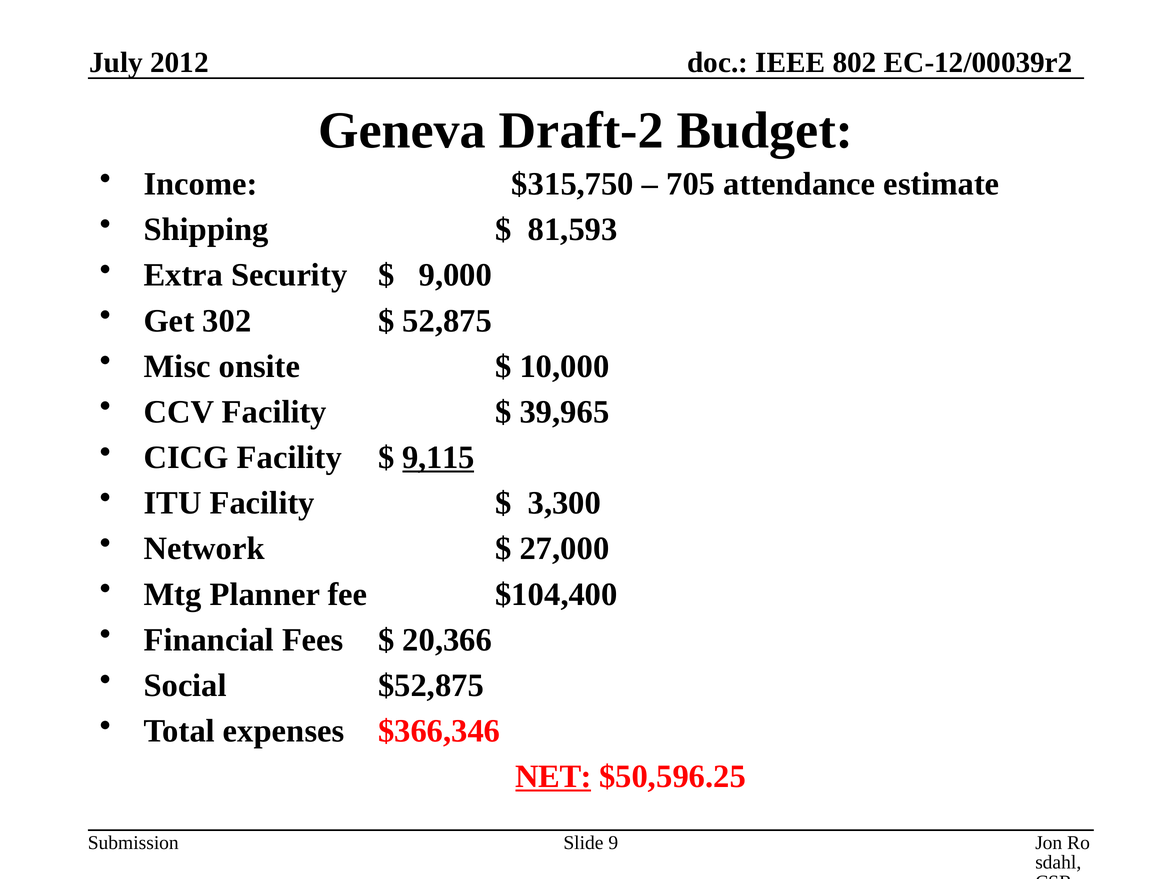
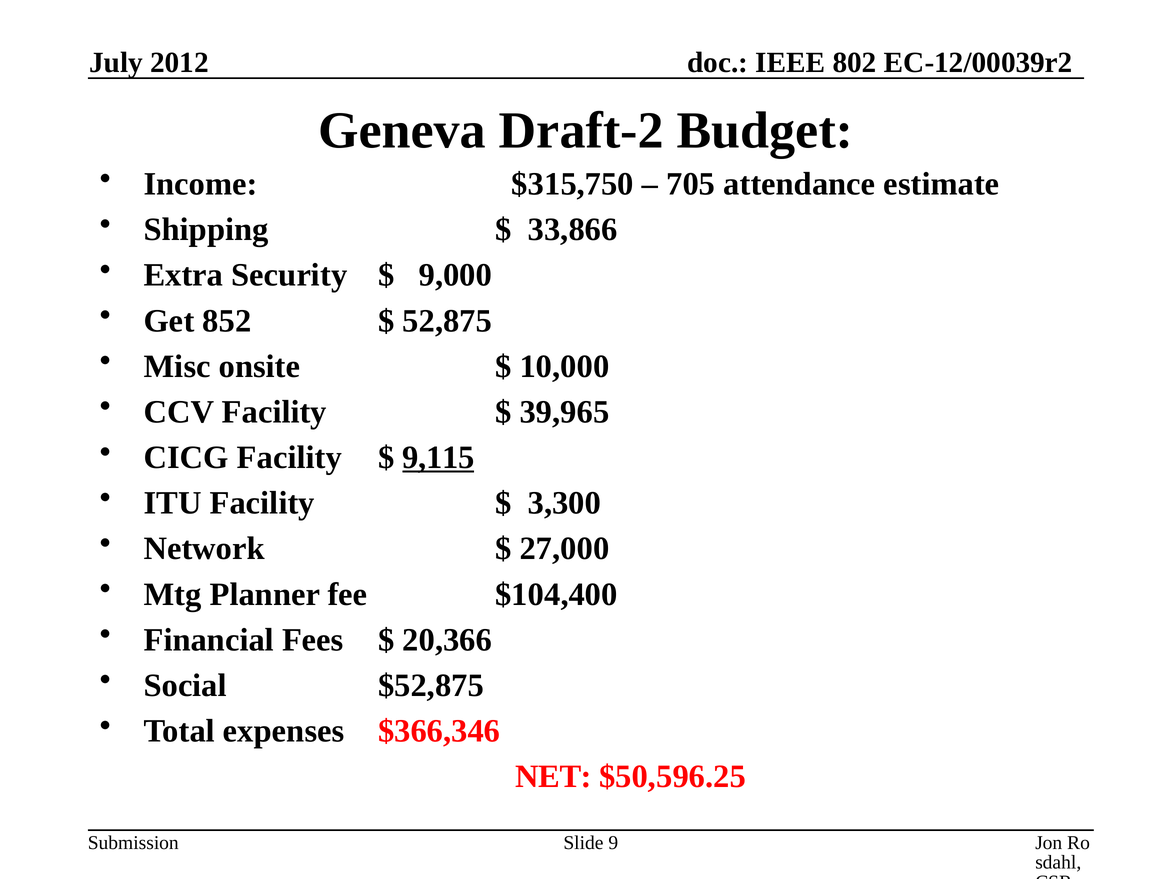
81,593: 81,593 -> 33,866 (573, 230)
302: 302 -> 852 (227, 321)
NET underline: present -> none (553, 777)
